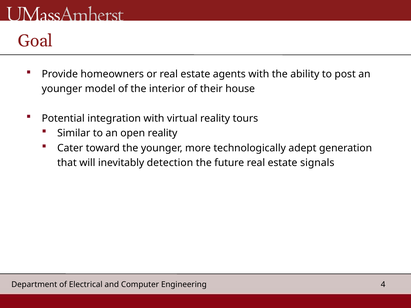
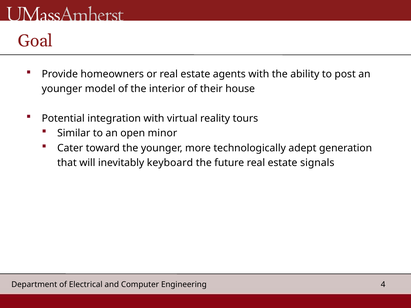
open reality: reality -> minor (162, 133)
detection: detection -> keyboard (170, 163)
